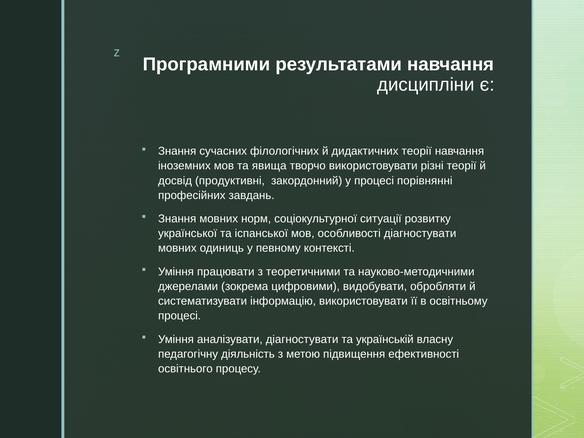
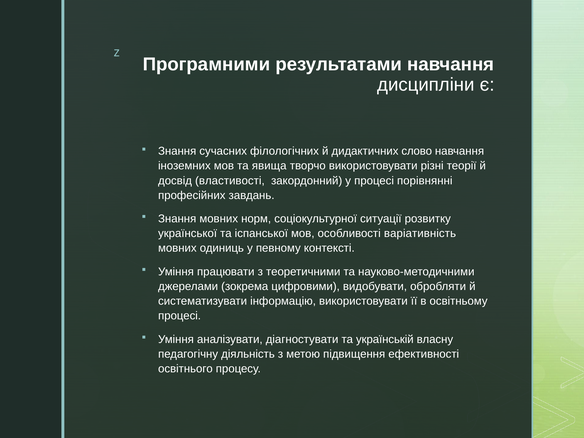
дидактичних теорії: теорії -> слово (417, 151)
продуктивні: продуктивні -> властивості (230, 181)
особливості діагностувати: діагностувати -> варіативність (420, 234)
